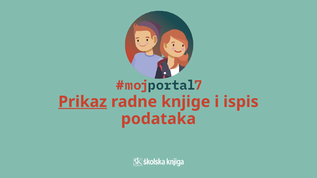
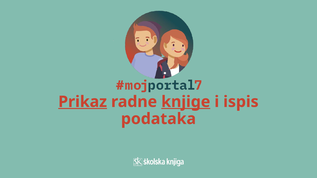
knjige underline: none -> present (186, 102)
